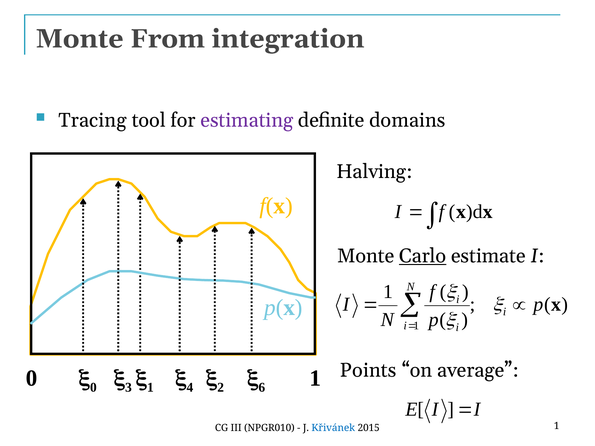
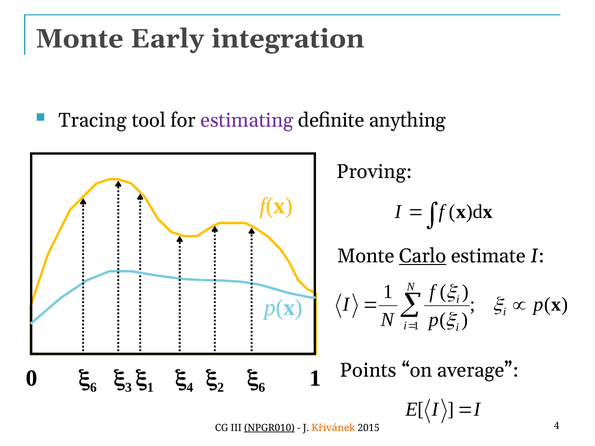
From: From -> Early (167, 39)
domains: domains -> anything (407, 120)
Halving: Halving -> Proving (374, 172)
0: 0 -> 6 (93, 388)
NPGR010 underline: none -> present (269, 428)
Křivánek colour: blue -> orange (333, 428)
2015 1: 1 -> 4 (557, 426)
